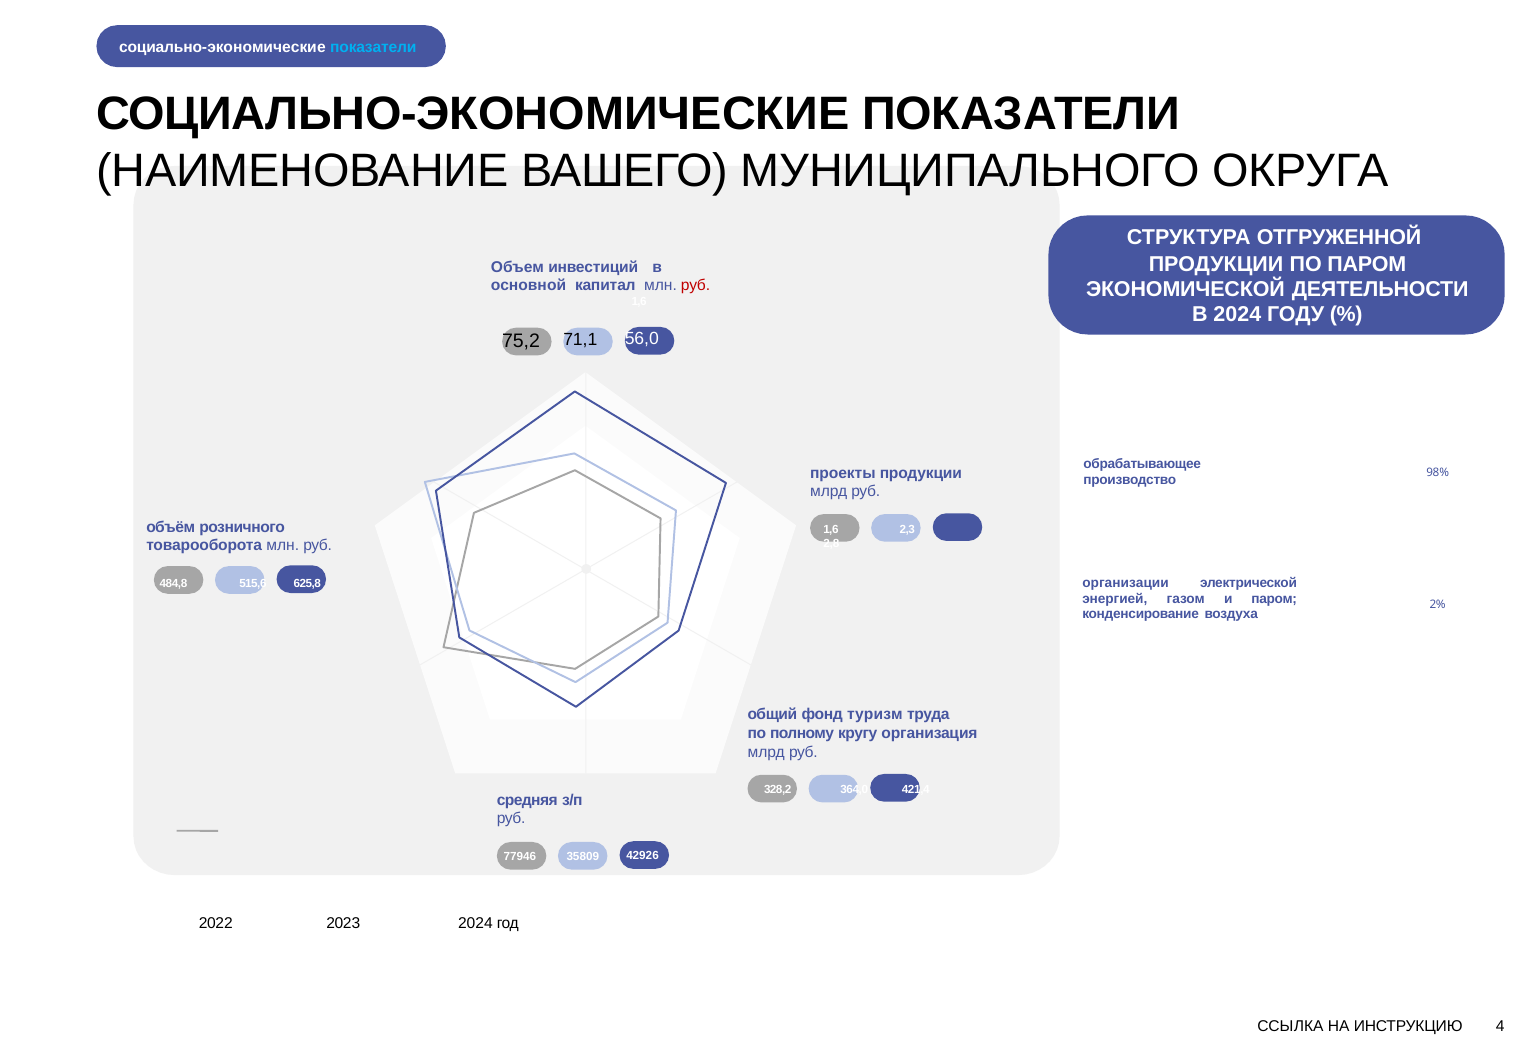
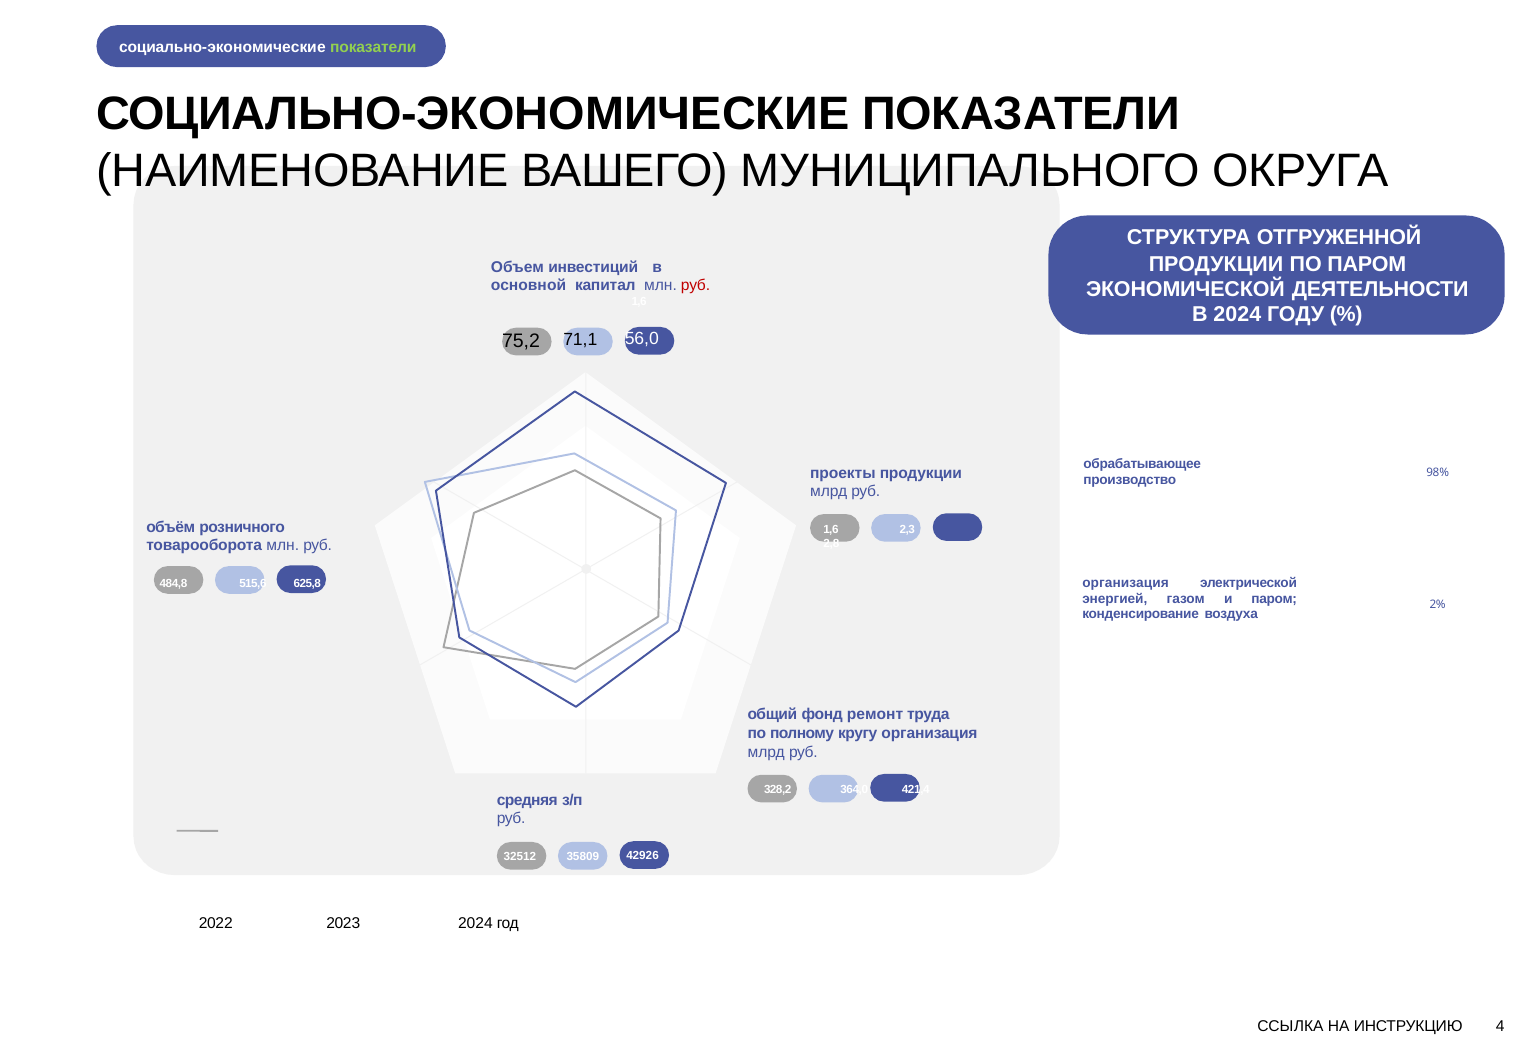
показатели colour: light blue -> light green (373, 47)
организации: организации -> организация (1126, 584)
туризм: туризм -> ремонт (875, 715)
77946: 77946 -> 32512 (520, 857)
